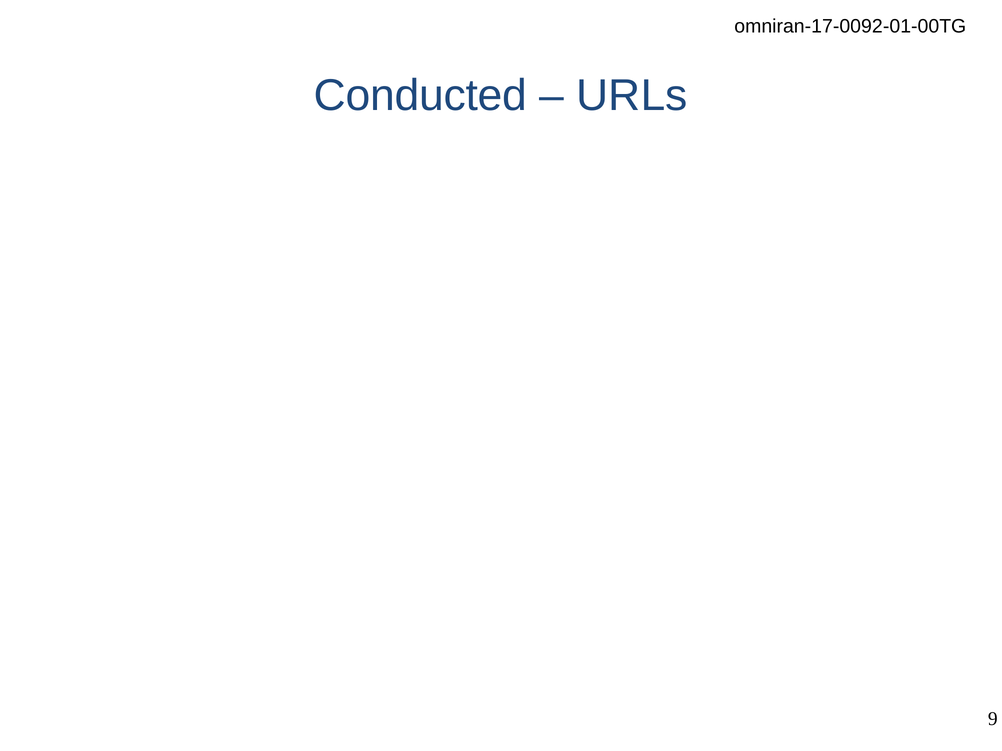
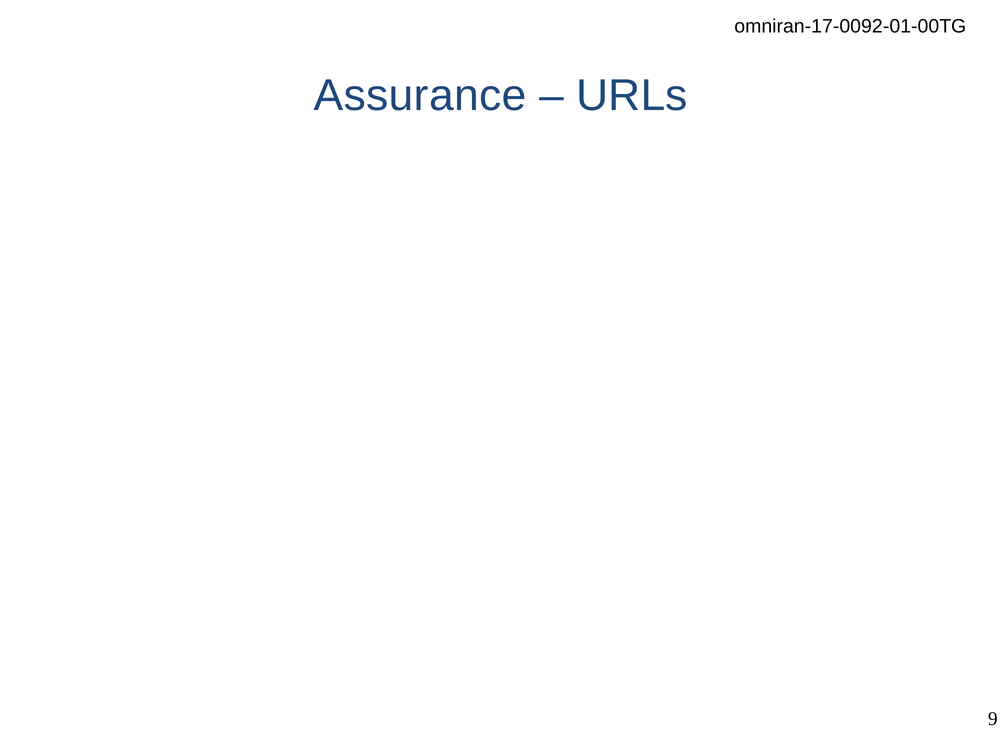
Conducted: Conducted -> Assurance (420, 96)
